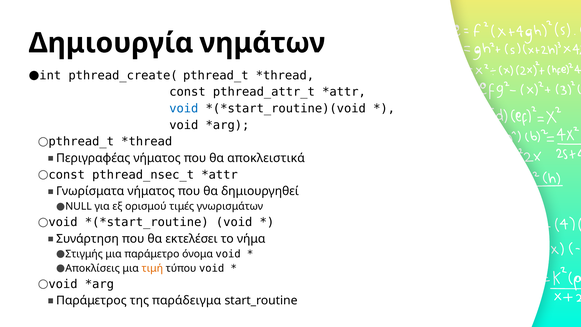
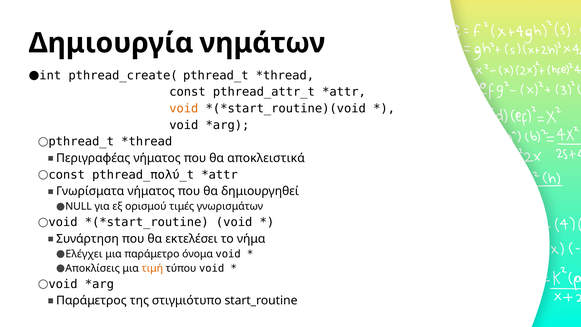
void colour: blue -> orange (184, 108)
pthread_nsec_t: pthread_nsec_t -> pthread_πολύ_t (143, 175)
Στιγμής: Στιγμής -> Ελέγχει (84, 254)
παράδειγμα: παράδειγμα -> στιγμιότυπο (187, 300)
